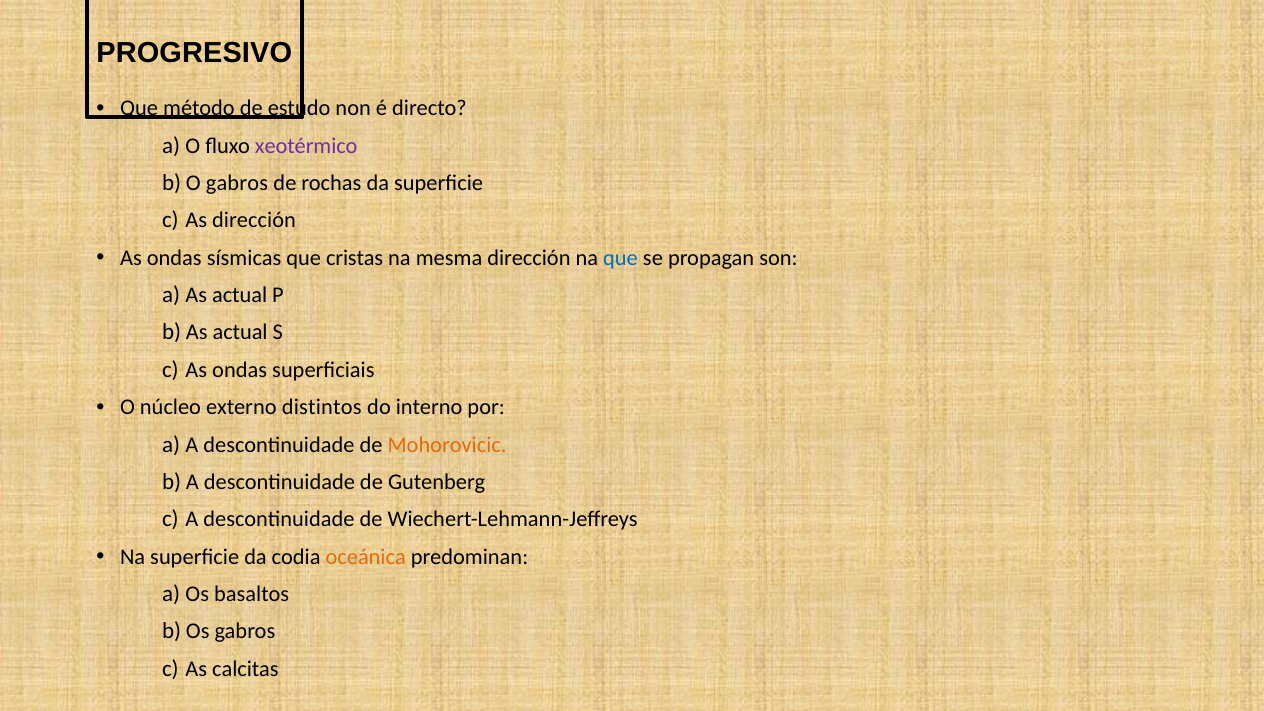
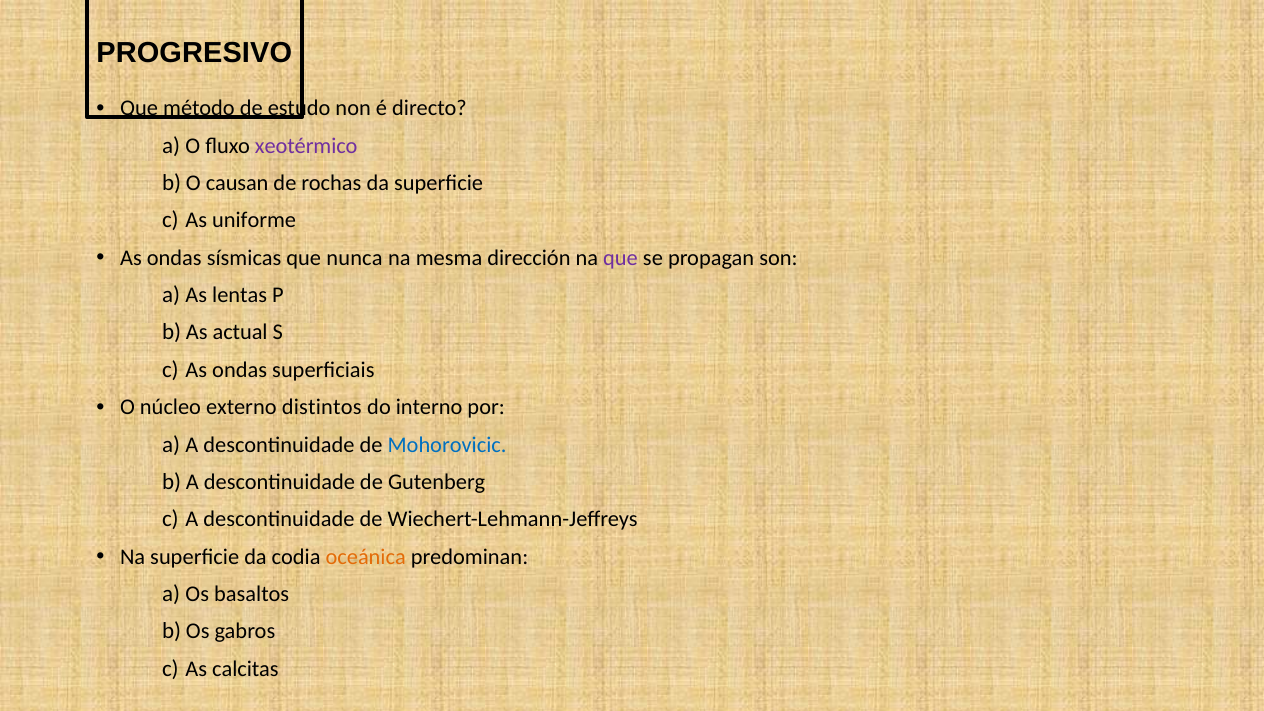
O gabros: gabros -> causan (237, 183)
As dirección: dirección -> uniforme (254, 221)
cristas: cristas -> nunca (354, 258)
que colour: blue -> purple (621, 258)
a As actual: actual -> lentas (240, 295)
Mohorovicic colour: orange -> blue (447, 445)
